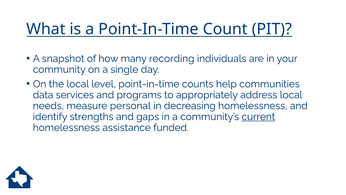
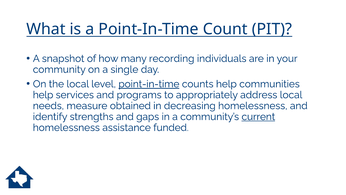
point-in-time underline: none -> present (149, 84)
data: data -> help (43, 95)
personal: personal -> obtained (130, 106)
